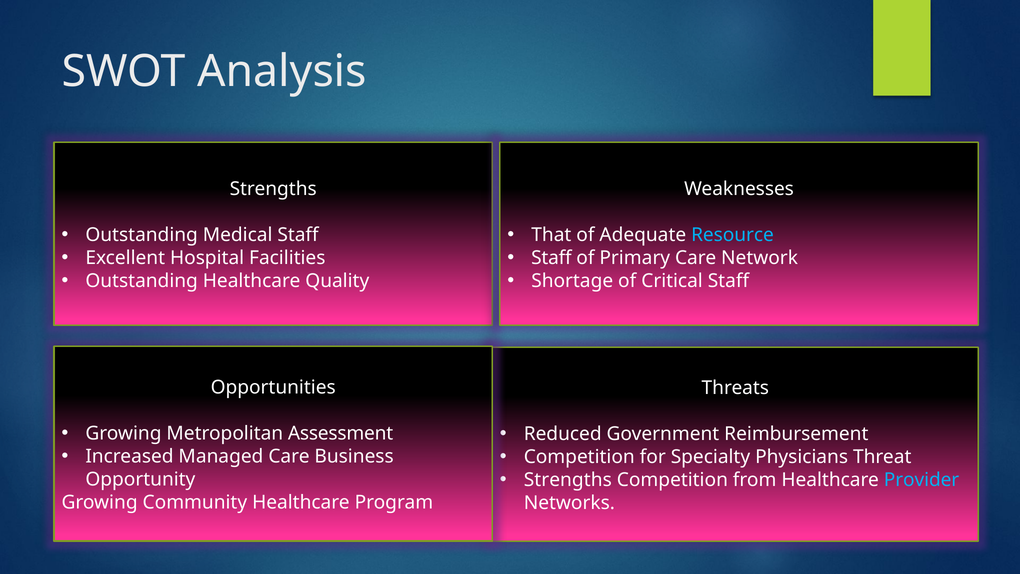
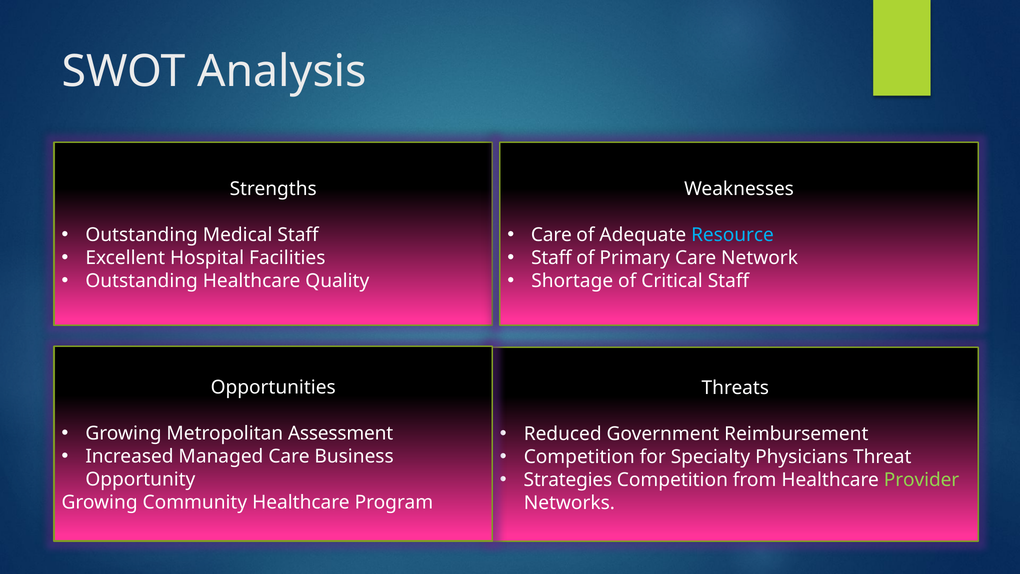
That: That -> Care (551, 235)
Strengths: Strengths -> Strategies (568, 480)
Provider colour: light blue -> light green (922, 480)
